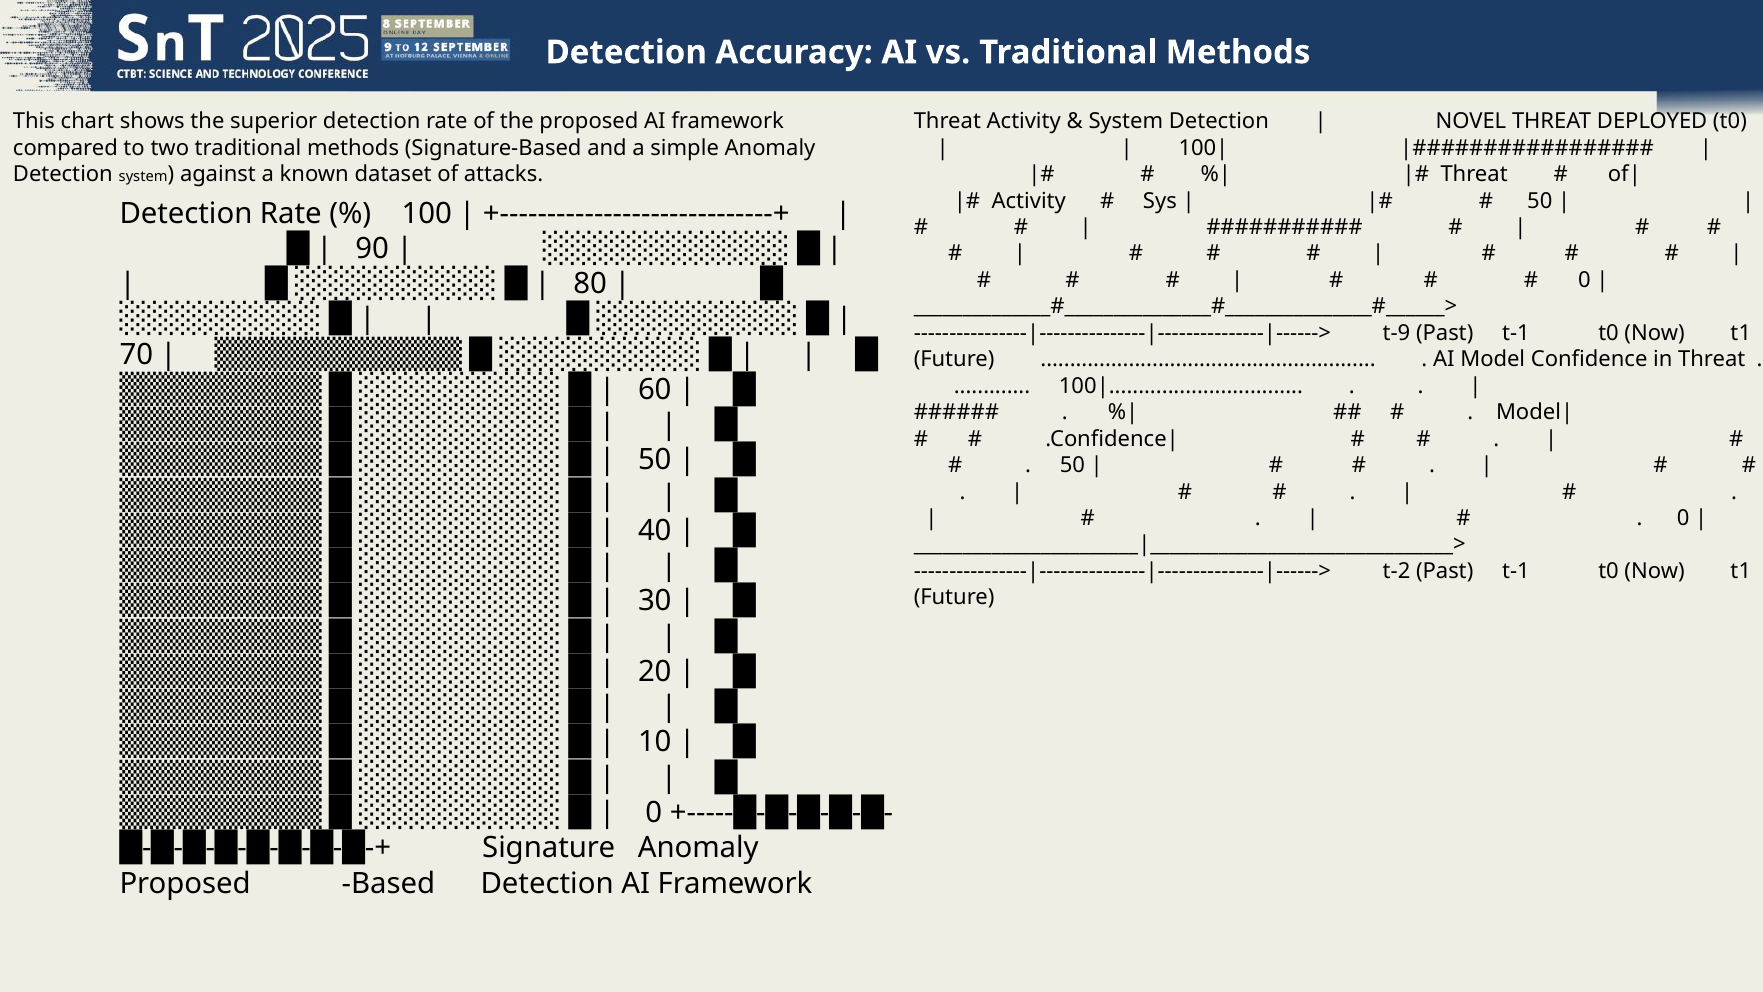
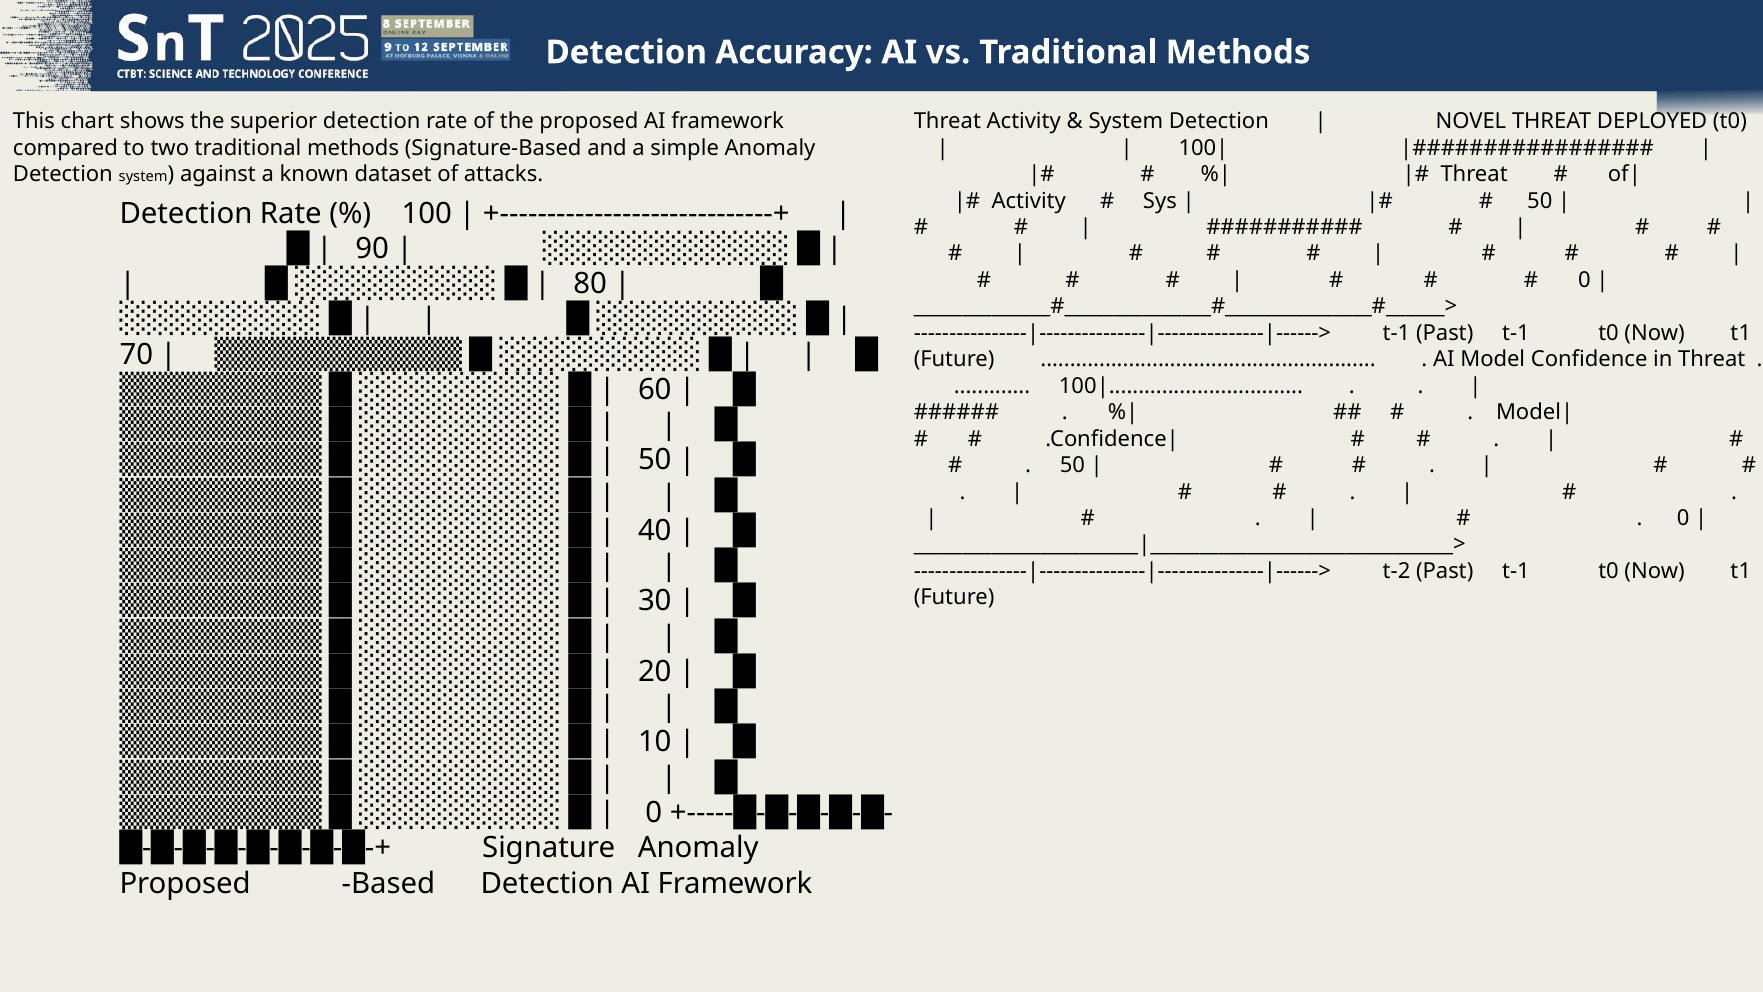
t-9: t-9 -> t-1 (1396, 333)
